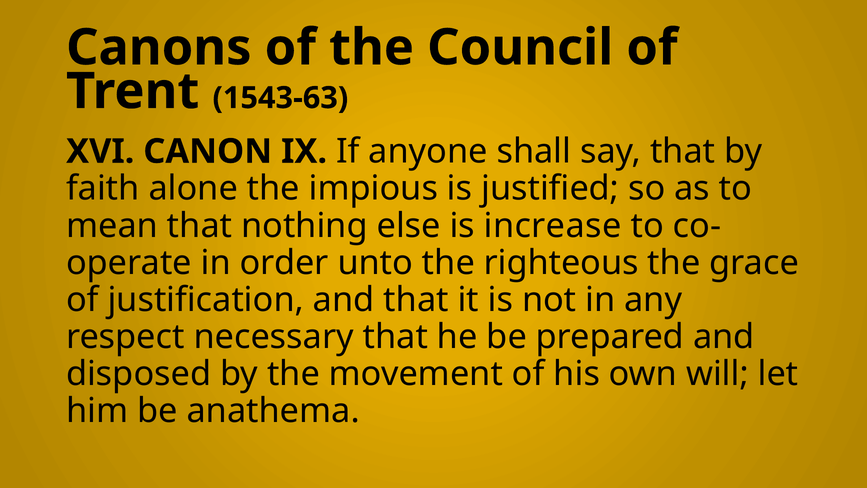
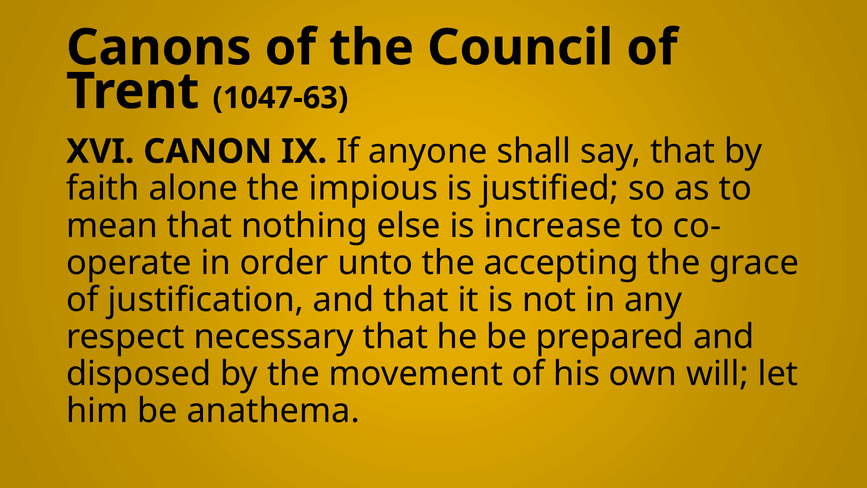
1543-63: 1543-63 -> 1047-63 (280, 98)
righteous: righteous -> accepting (561, 263)
